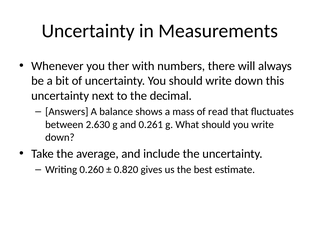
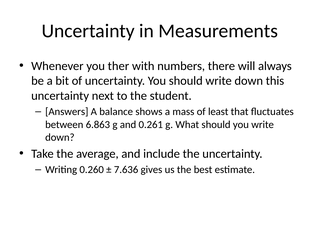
decimal: decimal -> student (171, 96)
read: read -> least (218, 112)
2.630: 2.630 -> 6.863 (98, 125)
0.820: 0.820 -> 7.636 (126, 170)
